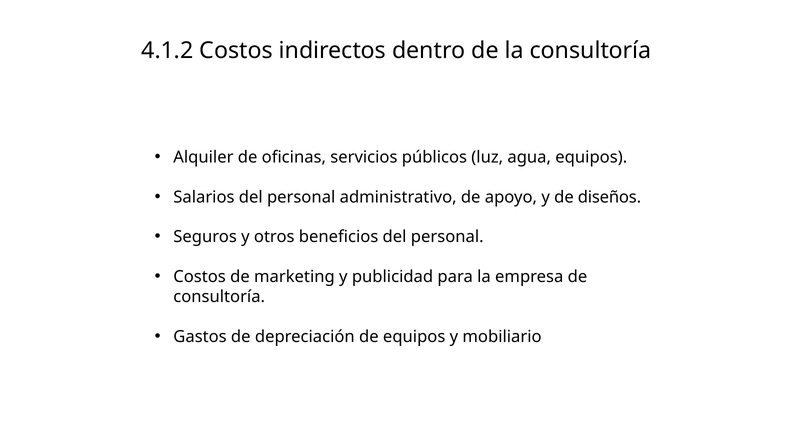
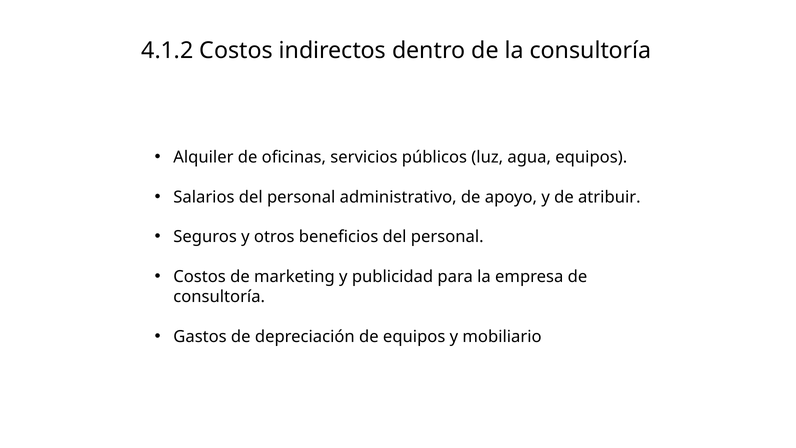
diseños: diseños -> atribuir (609, 197)
